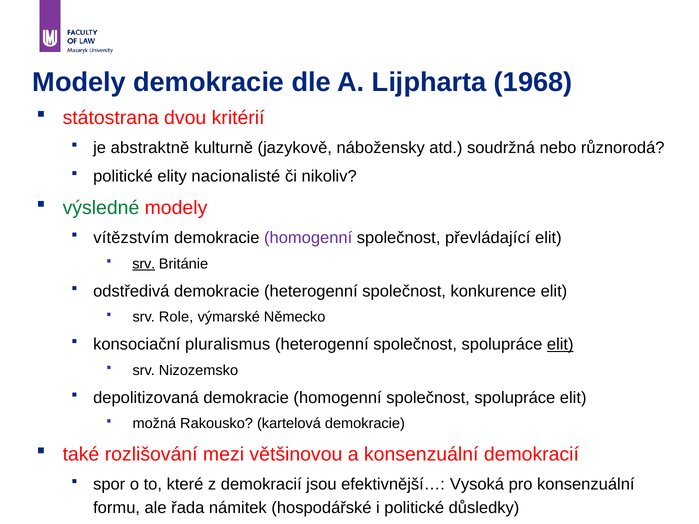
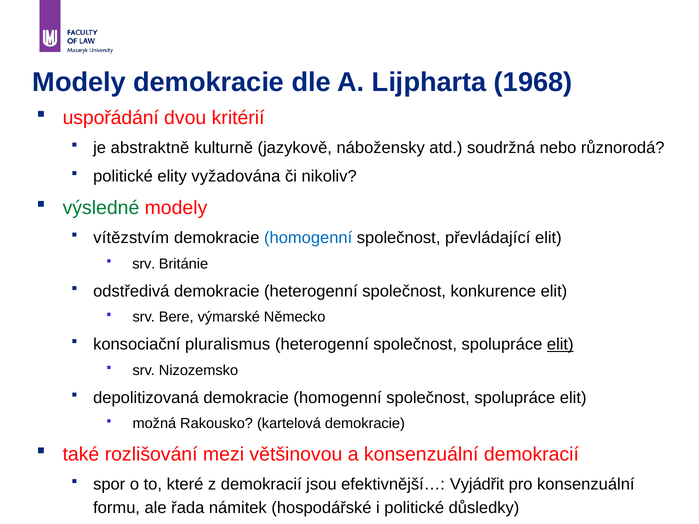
státostrana: státostrana -> uspořádání (111, 118)
nacionalisté: nacionalisté -> vyžadována (236, 176)
homogenní colour: purple -> blue (308, 238)
srv underline: present -> none (144, 264)
Role: Role -> Bere (176, 317)
Vysoká: Vysoká -> Vyjádřit (477, 485)
